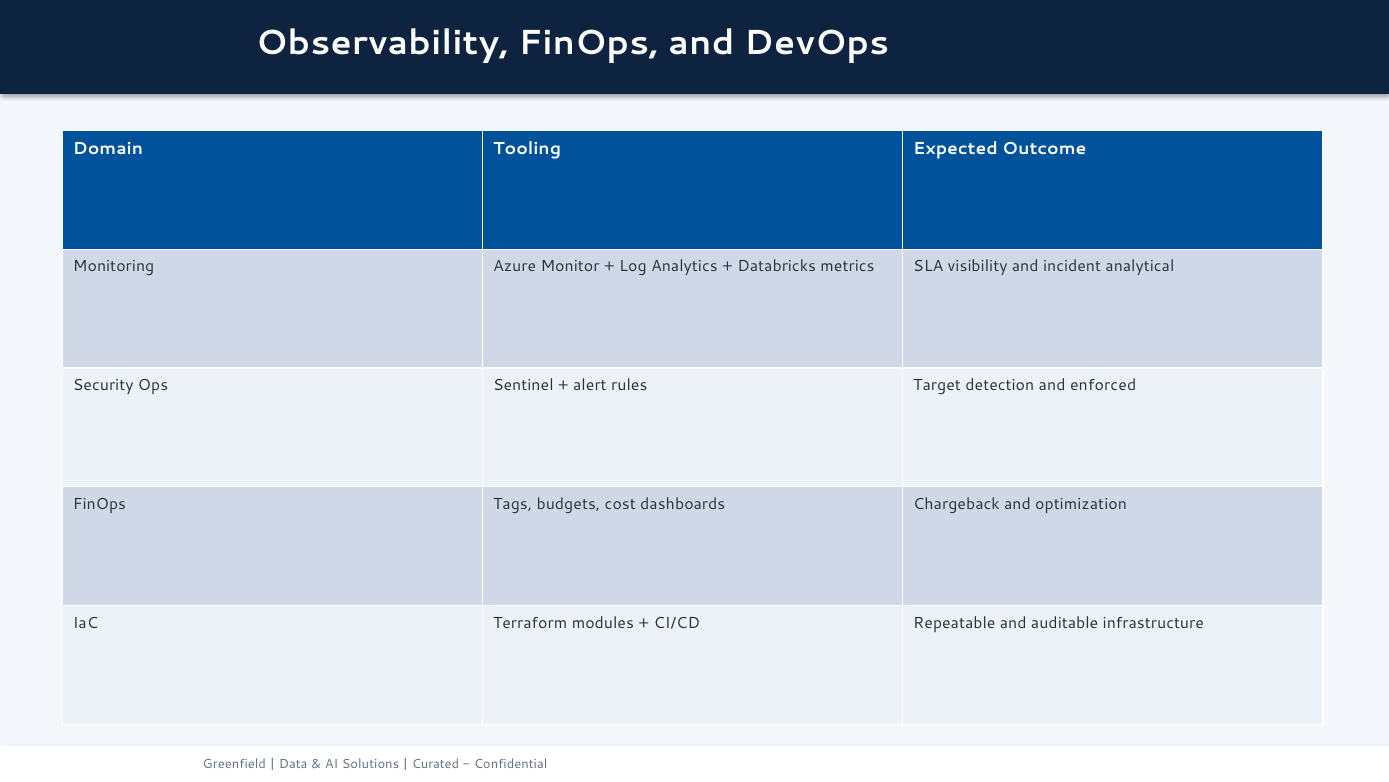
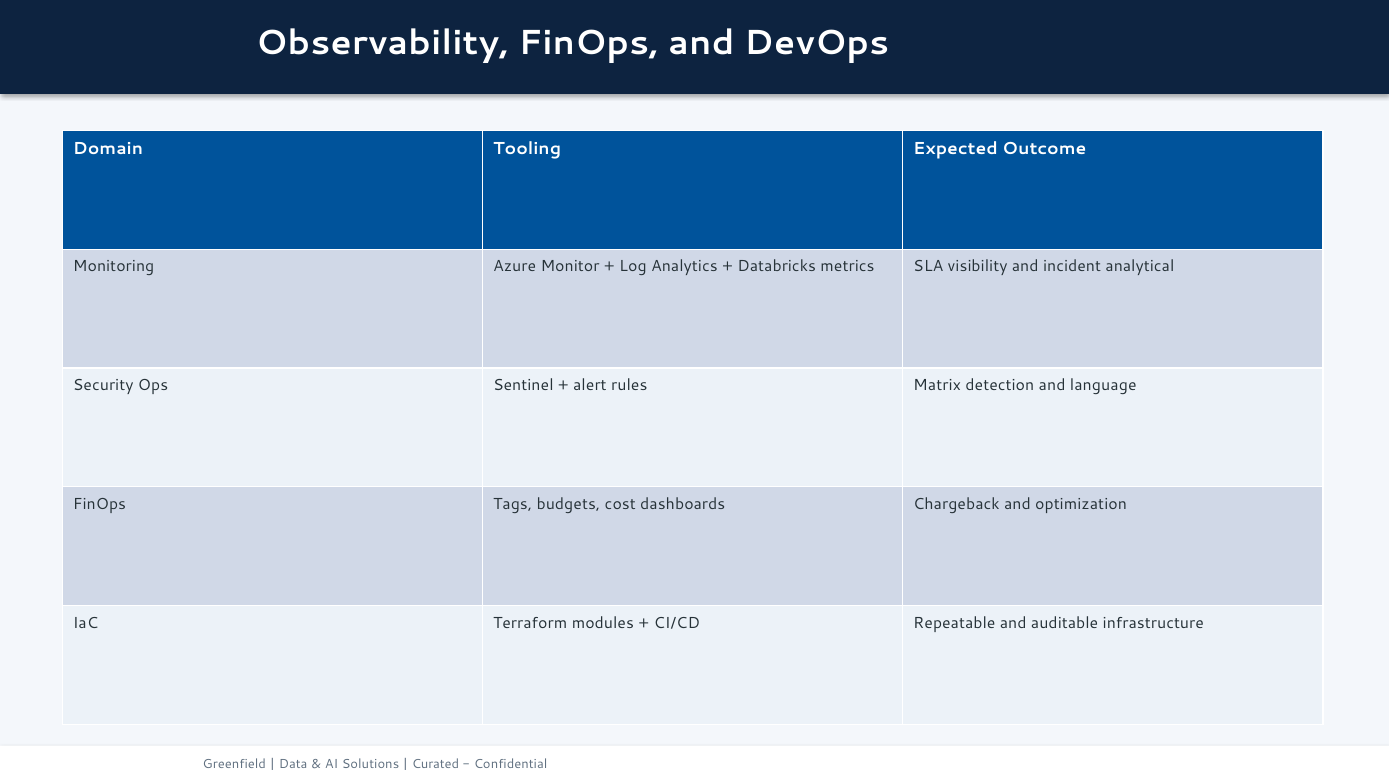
Target: Target -> Matrix (937, 385)
enforced: enforced -> language (1103, 385)
